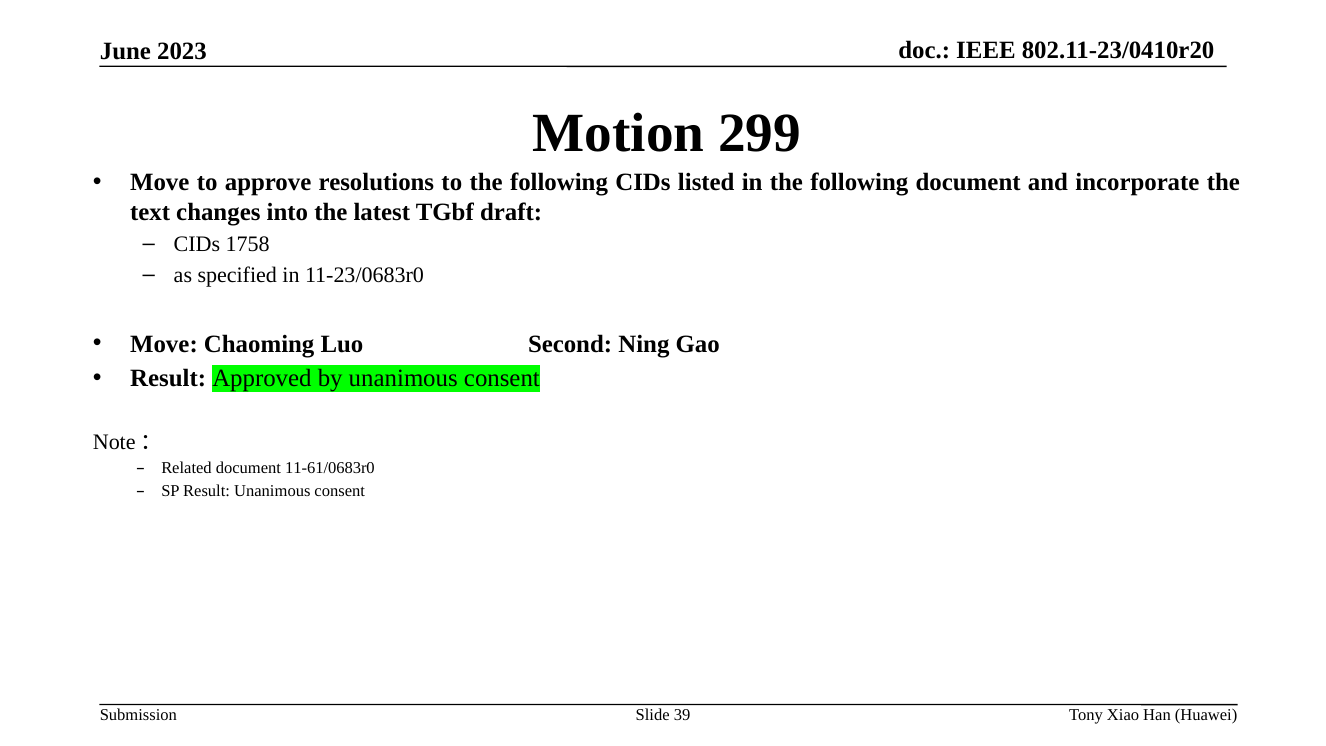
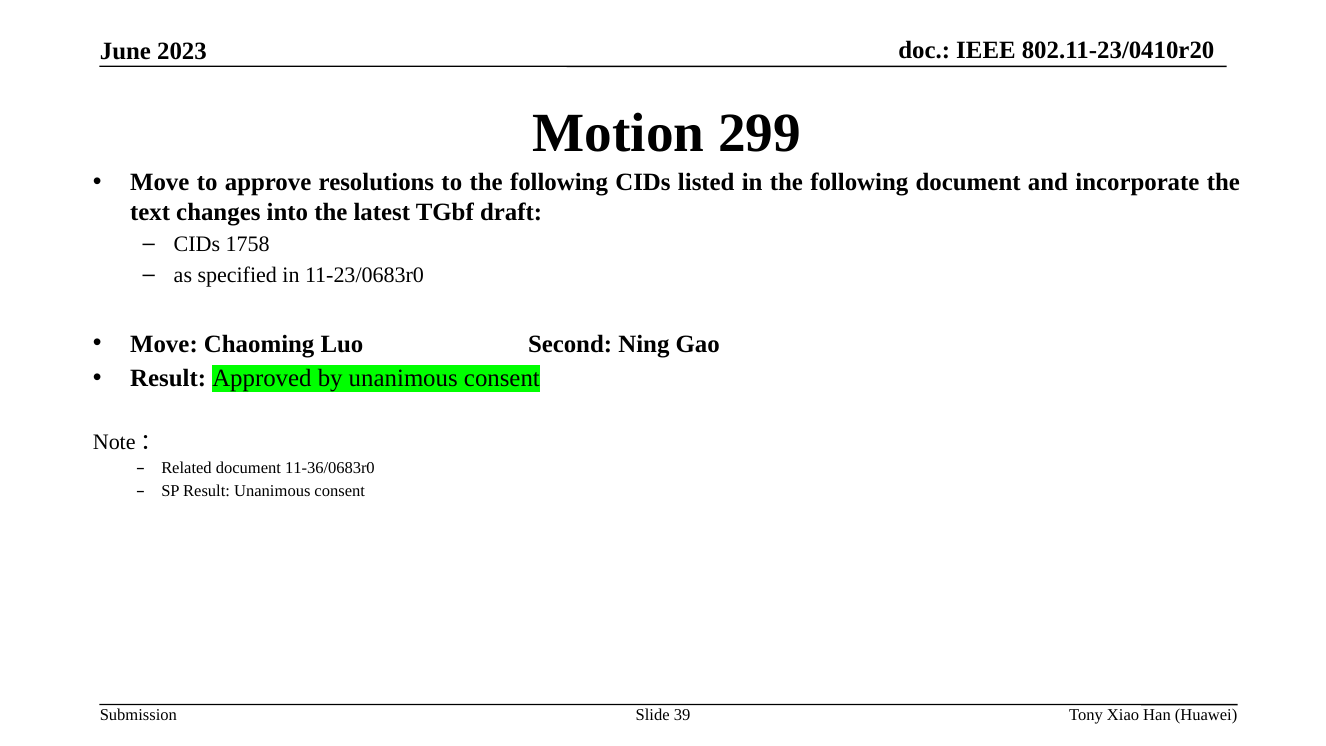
11-61/0683r0: 11-61/0683r0 -> 11-36/0683r0 (330, 468)
